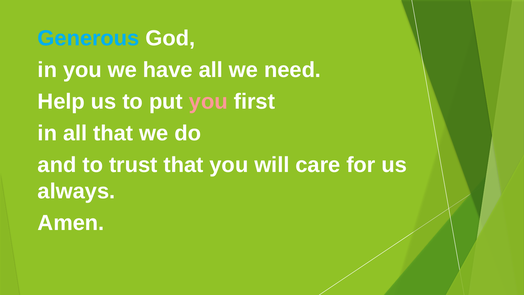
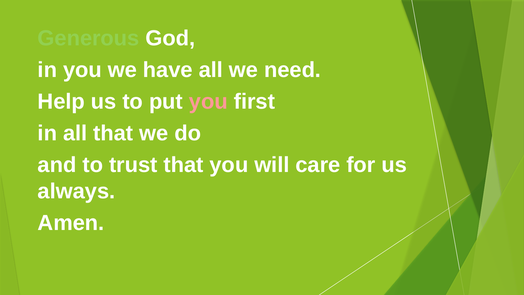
Generous colour: light blue -> light green (89, 38)
